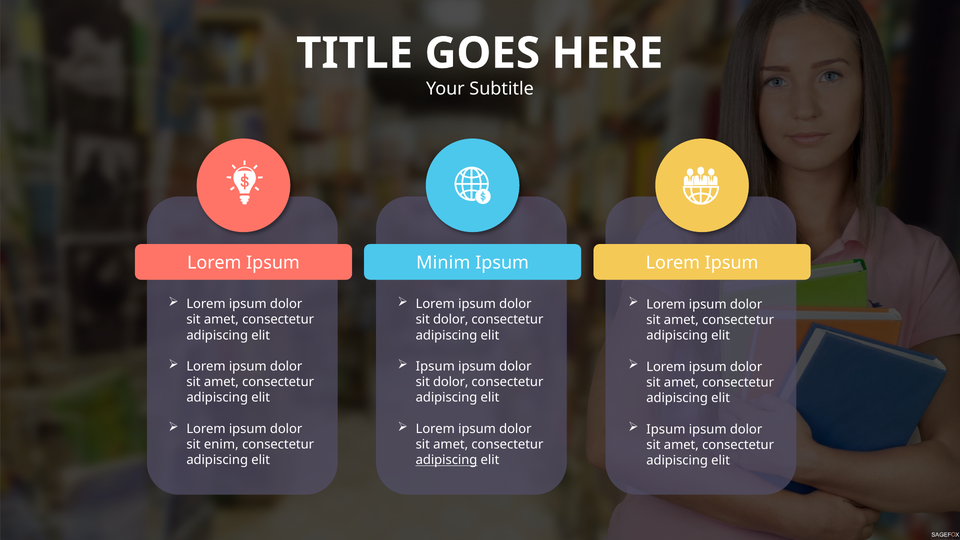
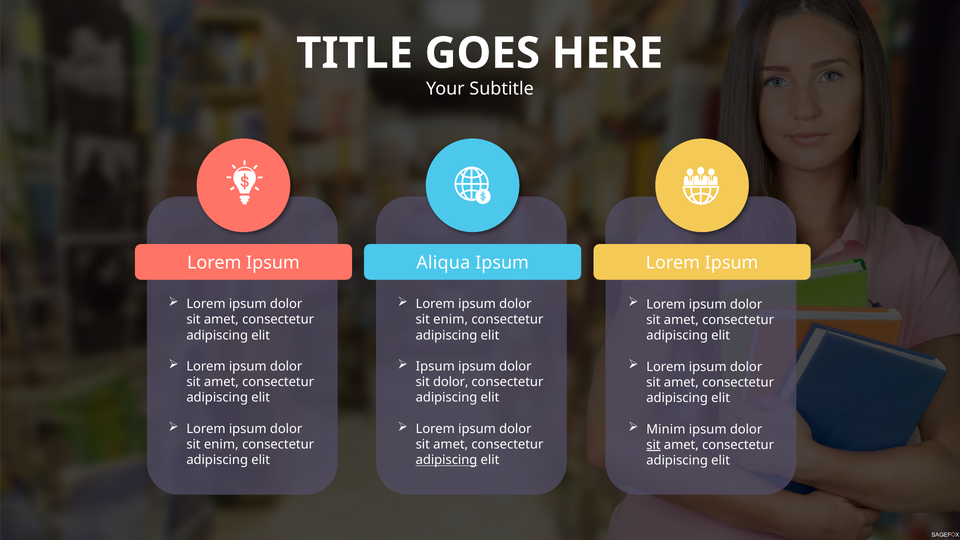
Minim: Minim -> Aliqua (443, 263)
dolor: dolor -> enim (451, 320)
Ipsum: Ipsum -> Minim (666, 429)
sit underline: none -> present (653, 445)
